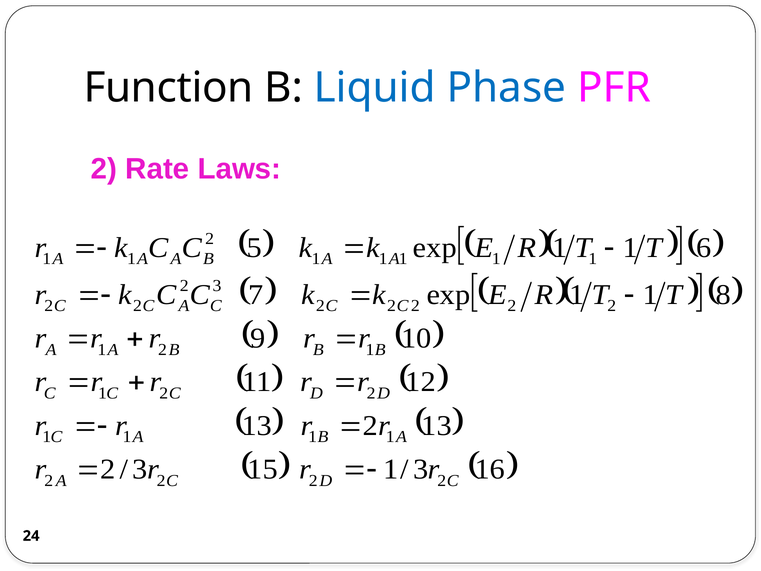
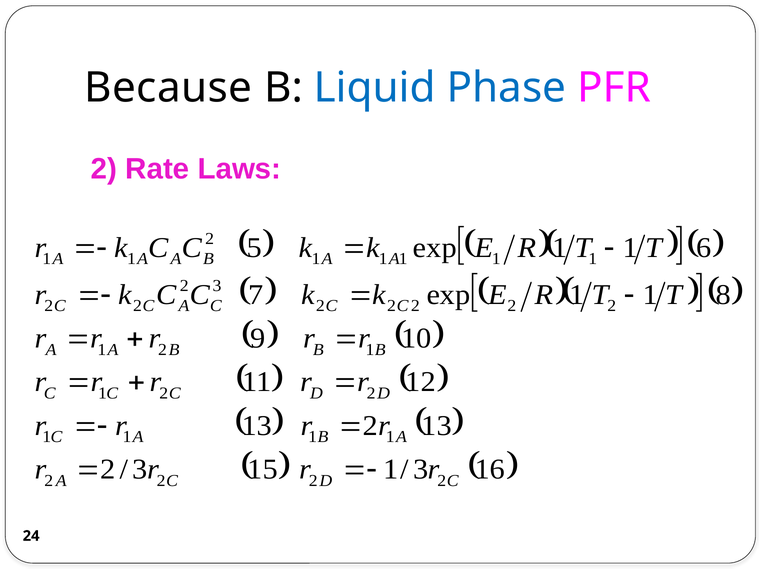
Function: Function -> Because (168, 88)
